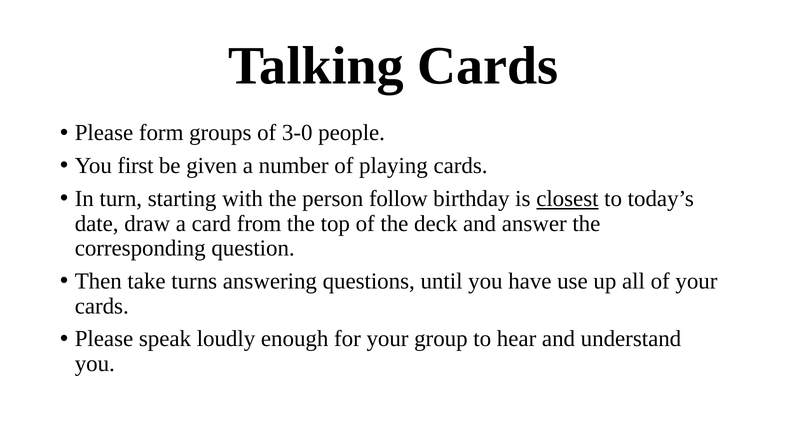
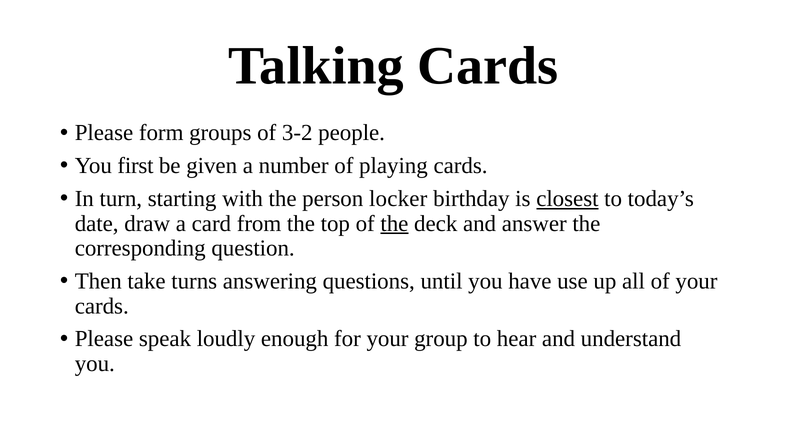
3-0: 3-0 -> 3-2 (297, 133)
follow: follow -> locker (398, 199)
the underline: none -> present (394, 224)
